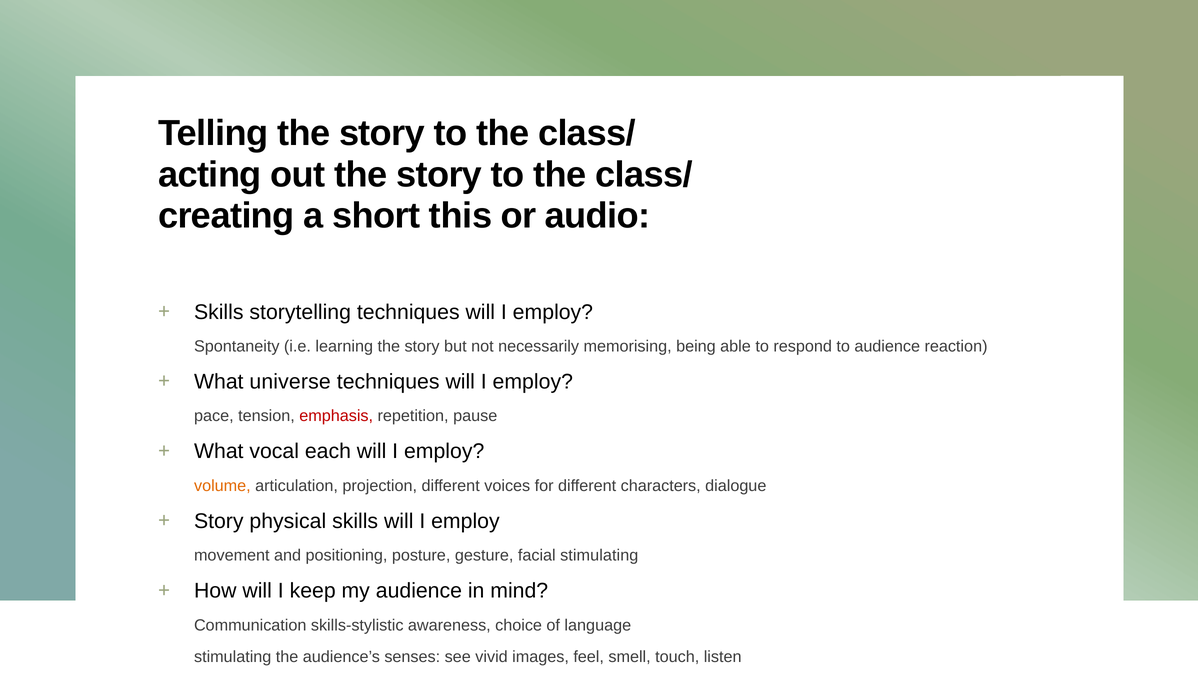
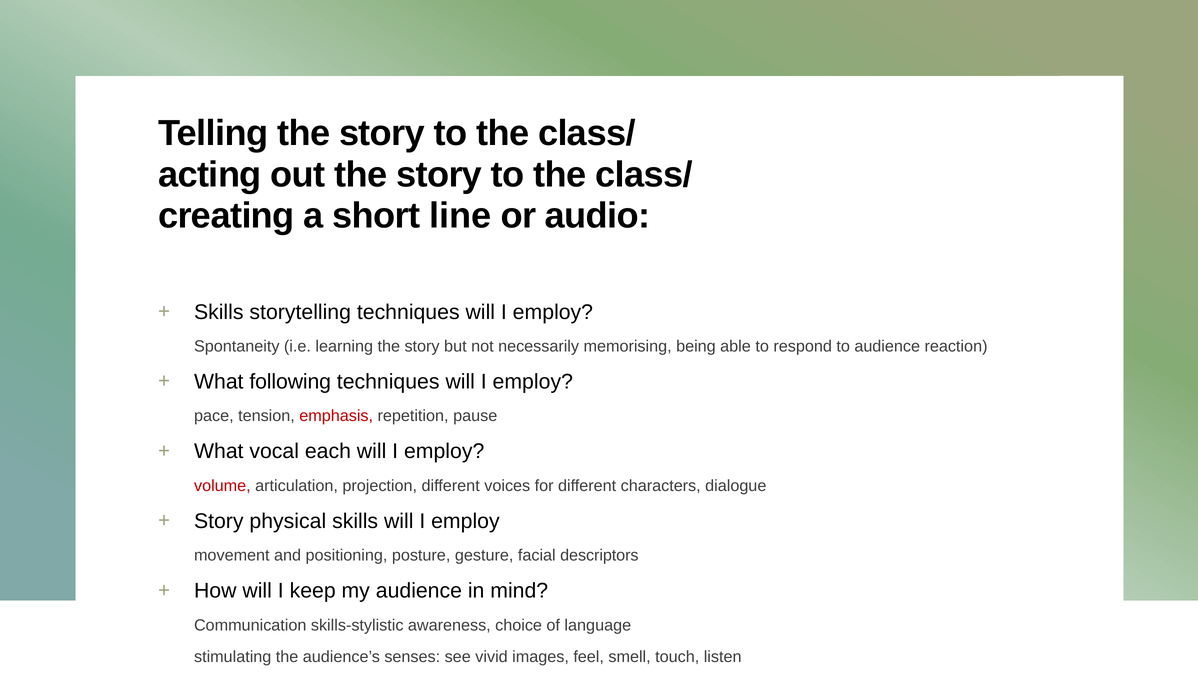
this: this -> line (460, 216)
universe: universe -> following (290, 382)
volume colour: orange -> red (222, 486)
facial stimulating: stimulating -> descriptors (599, 555)
